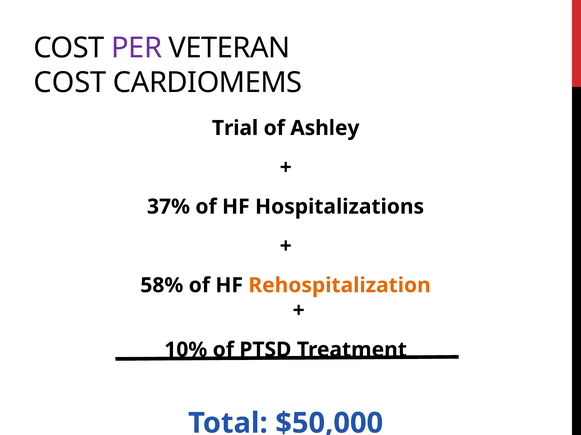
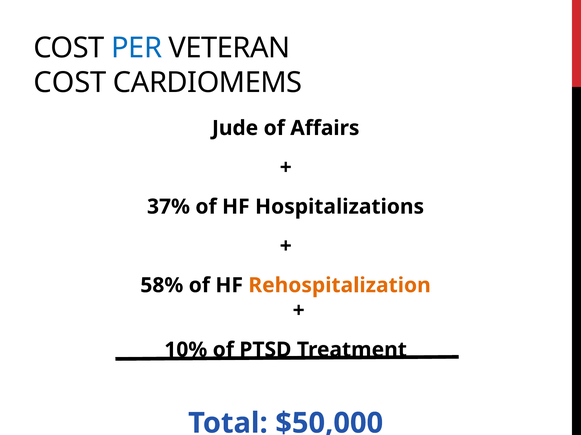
PER colour: purple -> blue (137, 48)
Trial: Trial -> Jude (235, 128)
Ashley: Ashley -> Affairs (325, 128)
